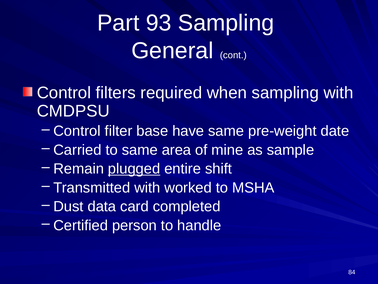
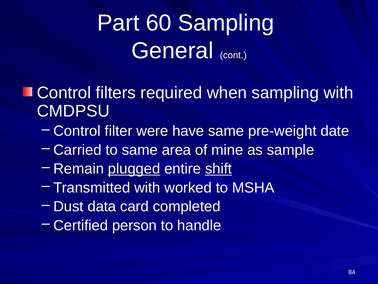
93: 93 -> 60 (159, 23)
base: base -> were (152, 131)
shift underline: none -> present (218, 169)
